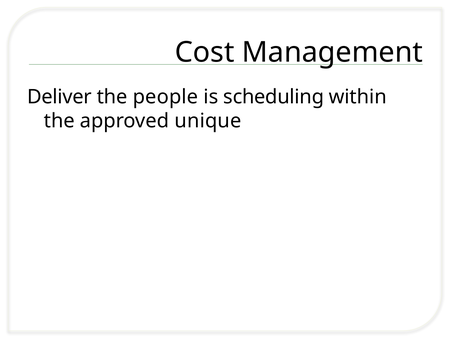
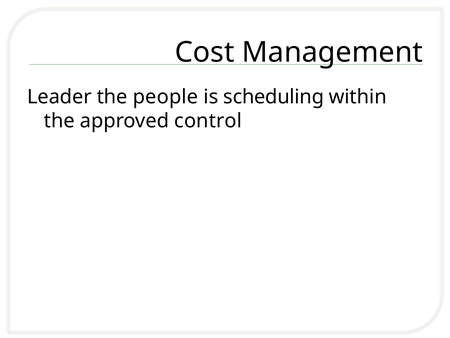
Deliver: Deliver -> Leader (59, 97)
unique: unique -> control (208, 121)
